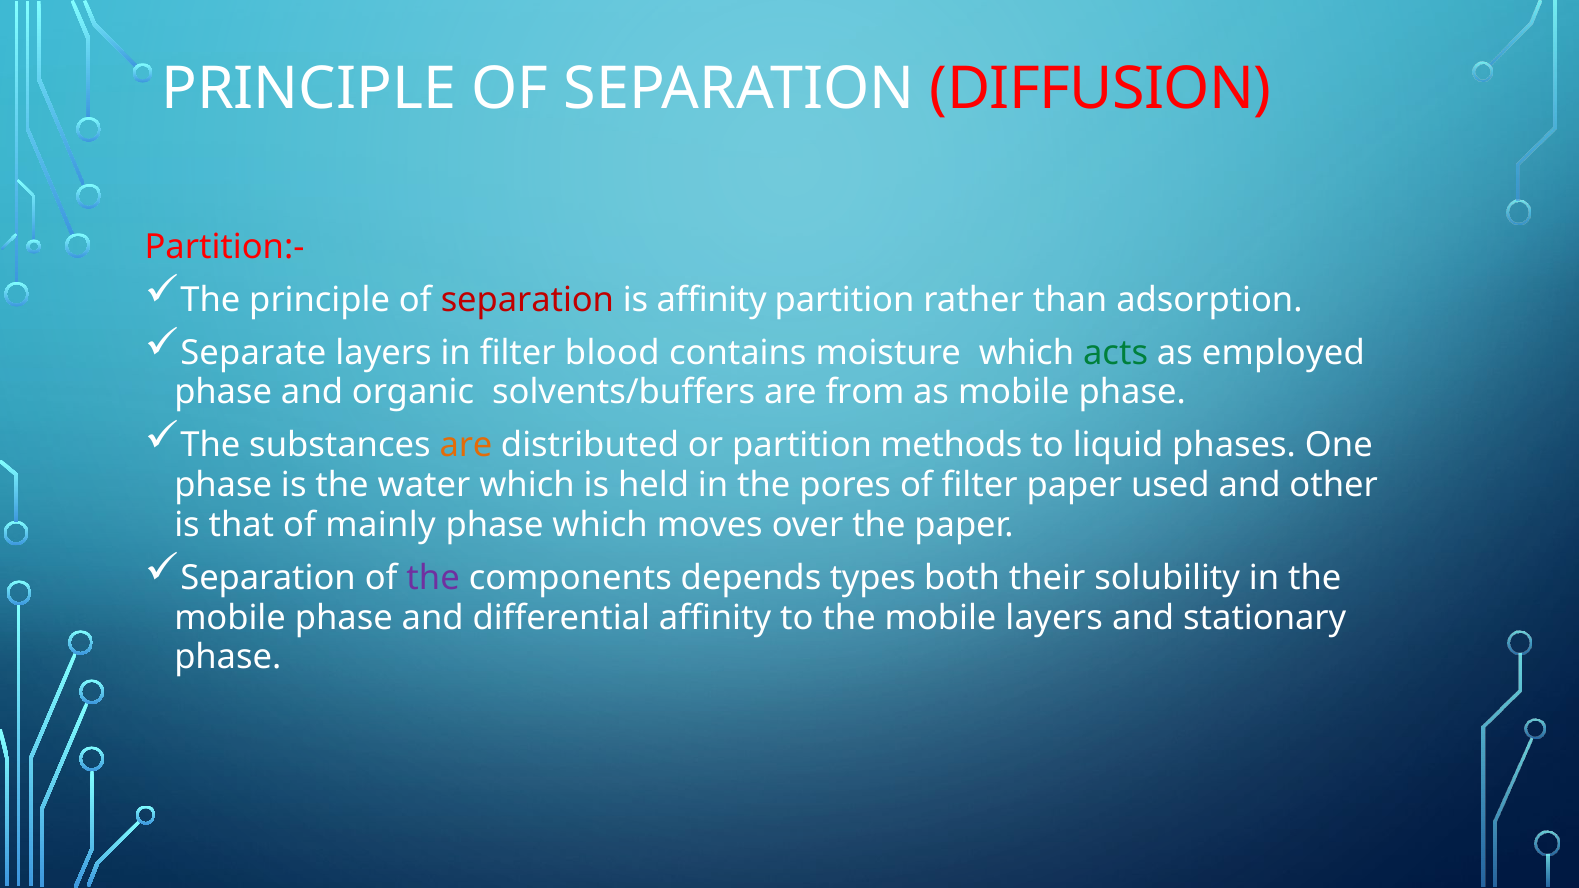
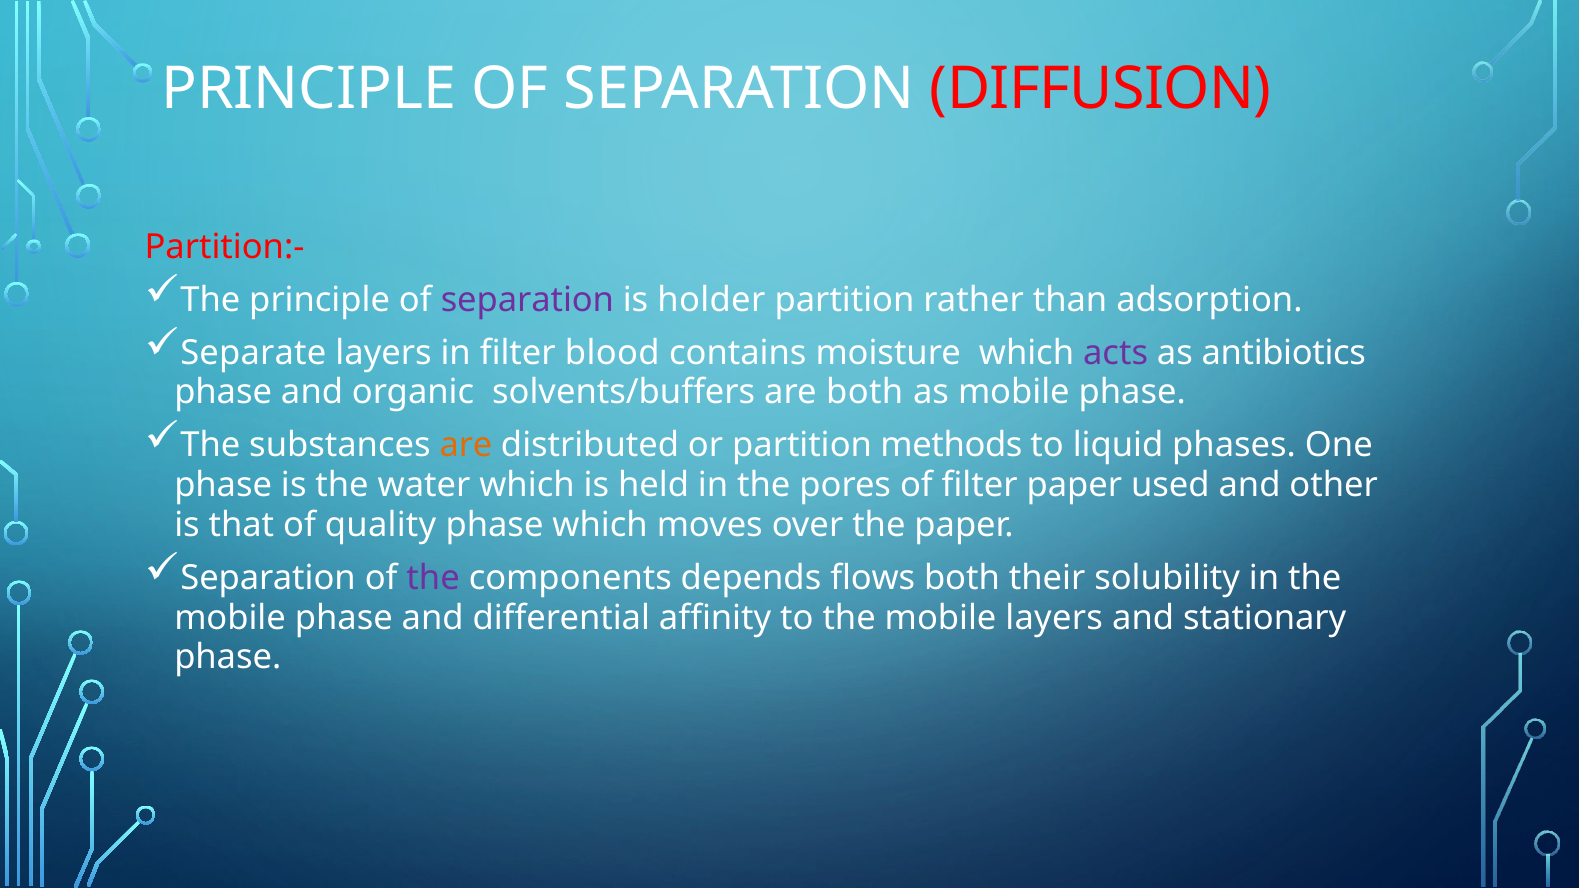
separation colour: red -> purple (527, 300)
is affinity: affinity -> holder (711, 300)
acts colour: green -> purple (1116, 353)
employed: employed -> antibiotics (1284, 353)
are from: from -> both (865, 393)
mainly: mainly -> quality (381, 525)
types: types -> flows (873, 578)
